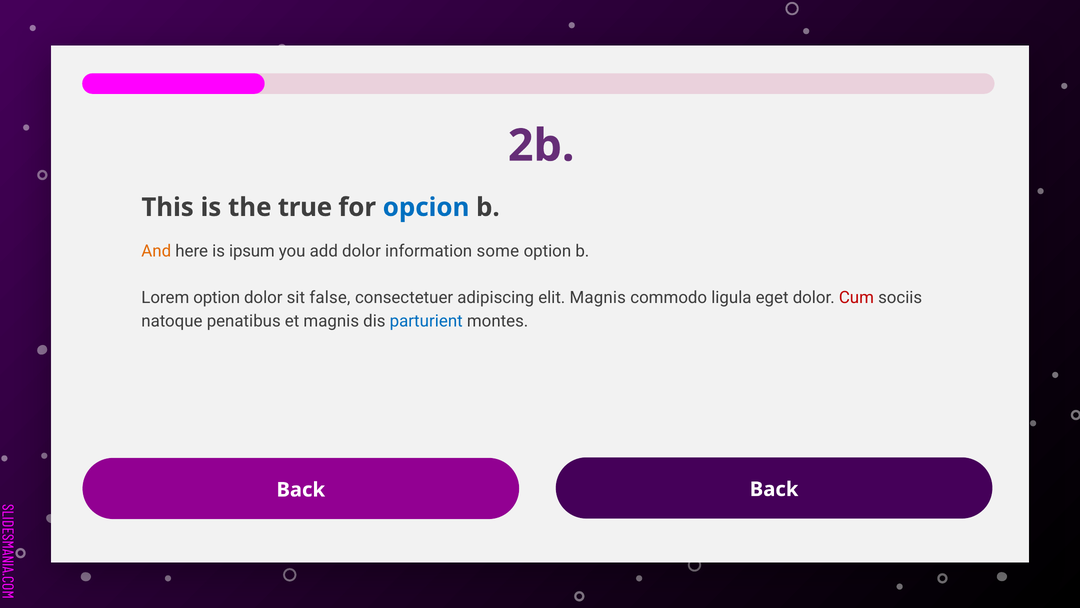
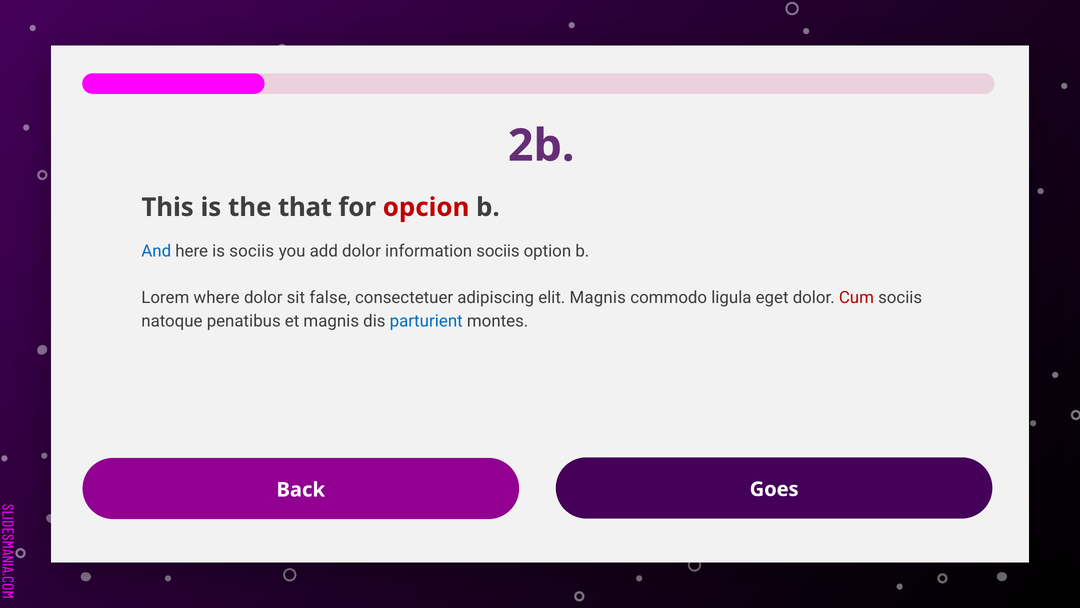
true: true -> that (305, 207)
opcion colour: blue -> red (426, 207)
And colour: orange -> blue (156, 251)
is ipsum: ipsum -> sociis (252, 251)
information some: some -> sociis (498, 251)
Lorem option: option -> where (217, 298)
Back Back: Back -> Goes (774, 489)
